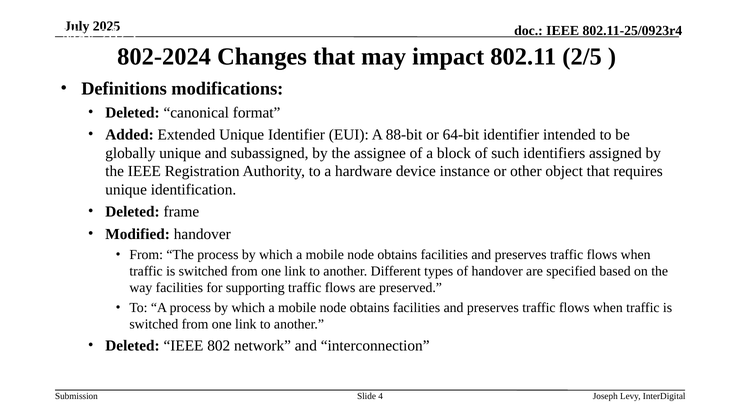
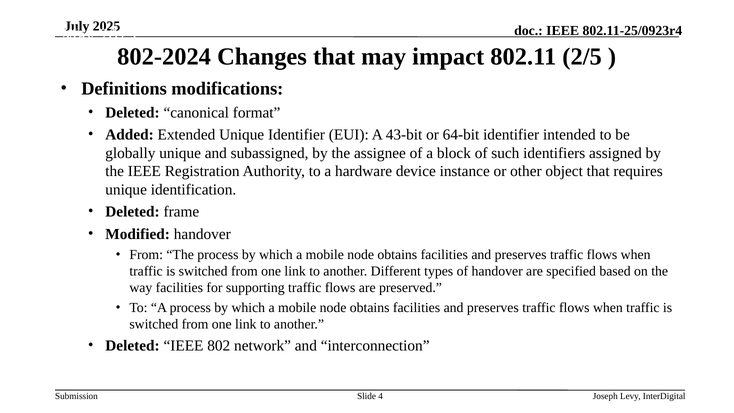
88-bit: 88-bit -> 43-bit (404, 135)
